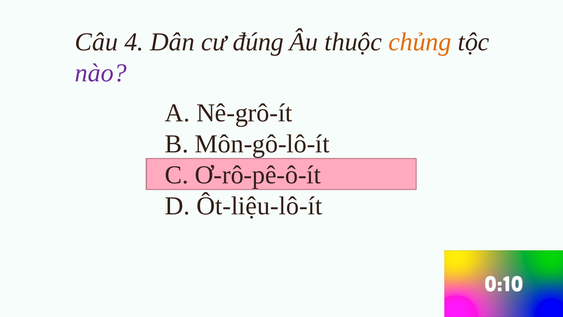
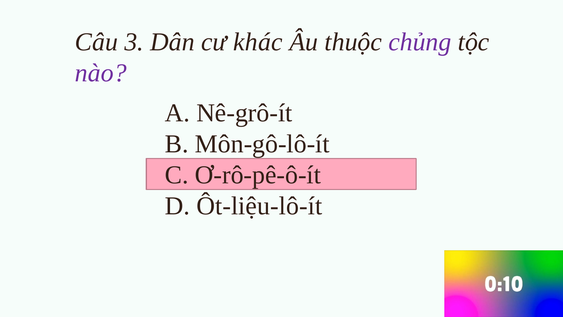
4: 4 -> 3 (134, 42)
đúng: đúng -> khác (258, 42)
chủng colour: orange -> purple (420, 42)
